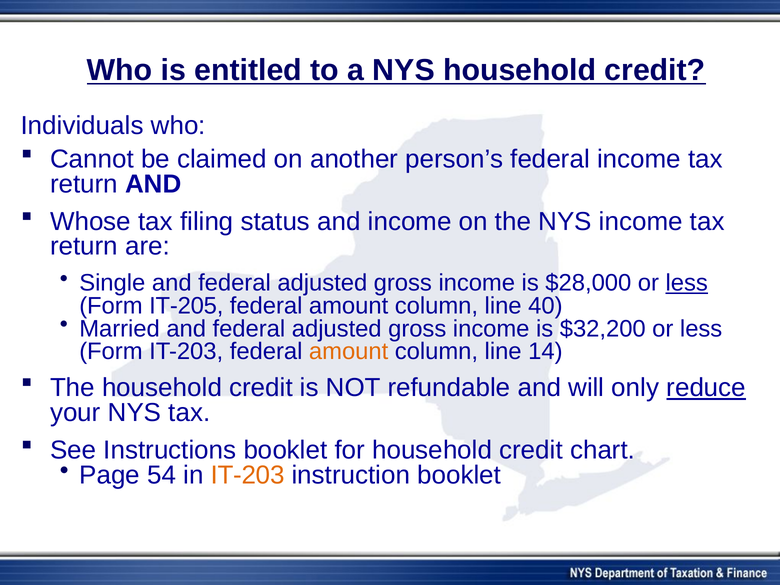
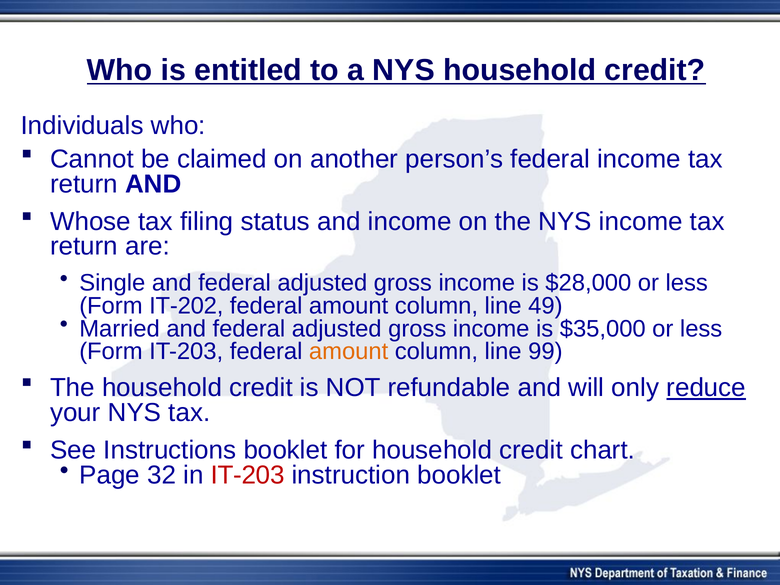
less underline: present -> none (687, 283)
IT-205: IT-205 -> IT-202 (186, 306)
40: 40 -> 49 (545, 306)
$32,200: $32,200 -> $35,000 (603, 329)
14: 14 -> 99 (545, 352)
54: 54 -> 32 (162, 475)
IT-203 colour: orange -> red (248, 475)
